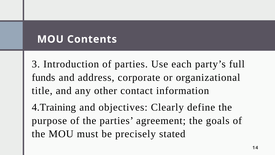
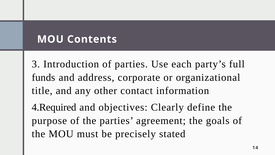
4.Training: 4.Training -> 4.Required (54, 107)
